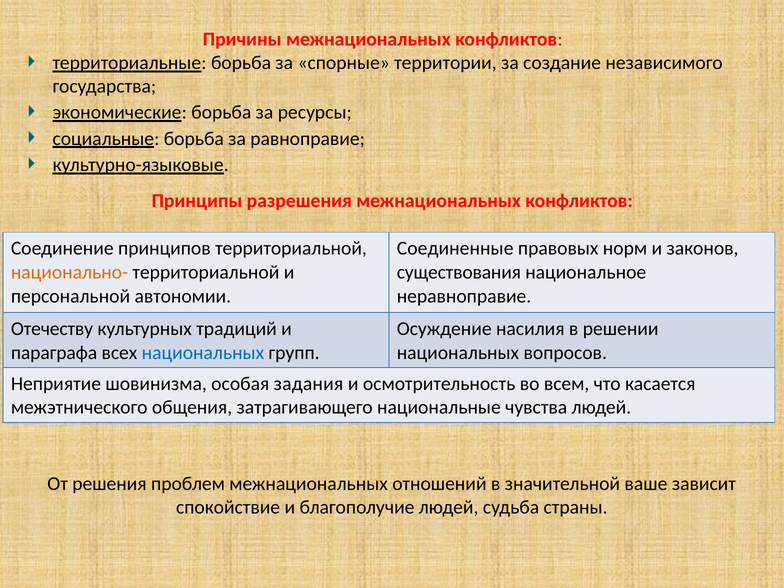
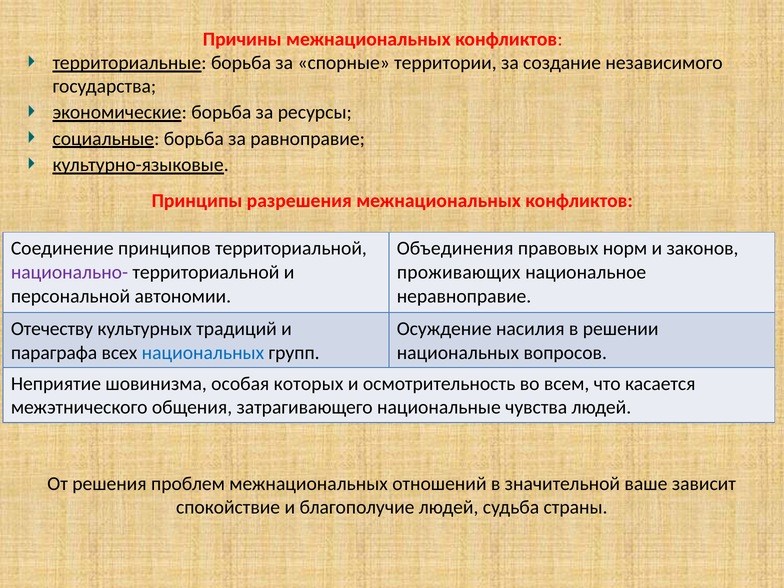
Соединенные: Соединенные -> Объединения (455, 248)
национально- colour: orange -> purple (69, 272)
существования: существования -> проживающих (459, 272)
задания: задания -> которых (309, 384)
